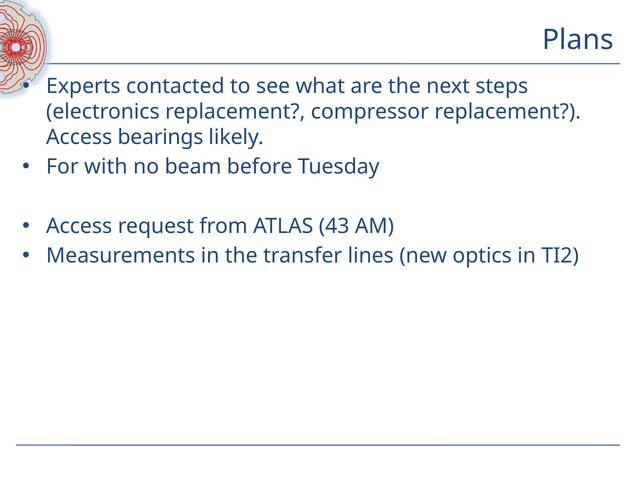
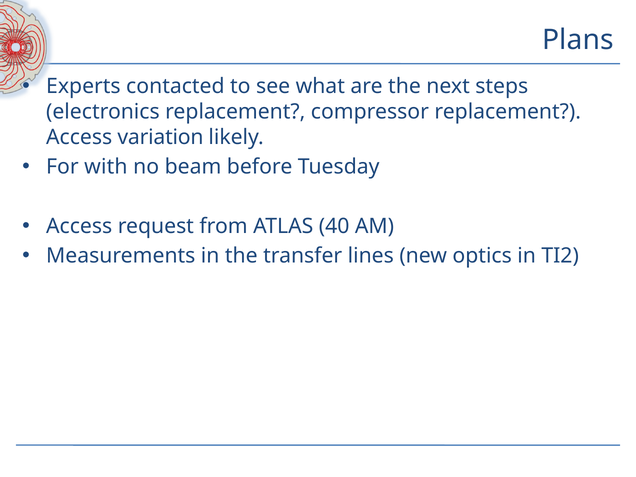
bearings: bearings -> variation (160, 137)
43: 43 -> 40 (334, 226)
